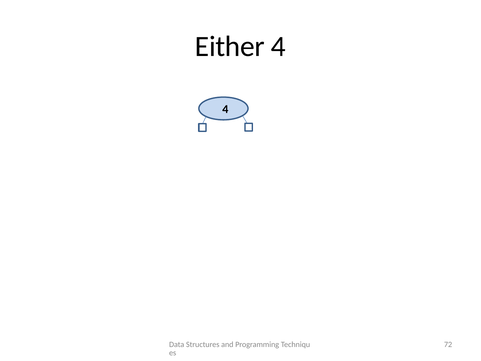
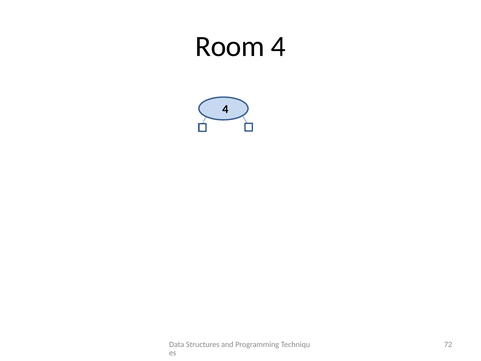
Either: Either -> Room (230, 47)
